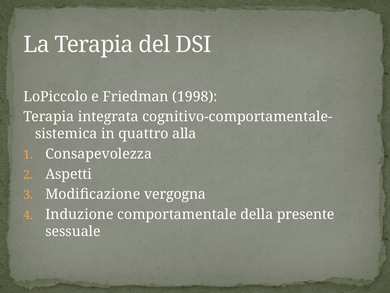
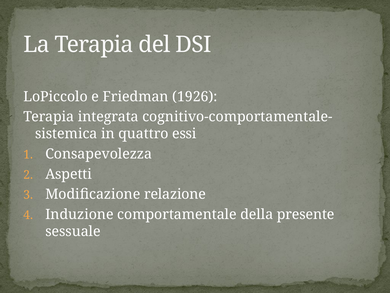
1998: 1998 -> 1926 (195, 96)
alla: alla -> essi (184, 134)
vergogna: vergogna -> relazione (175, 194)
